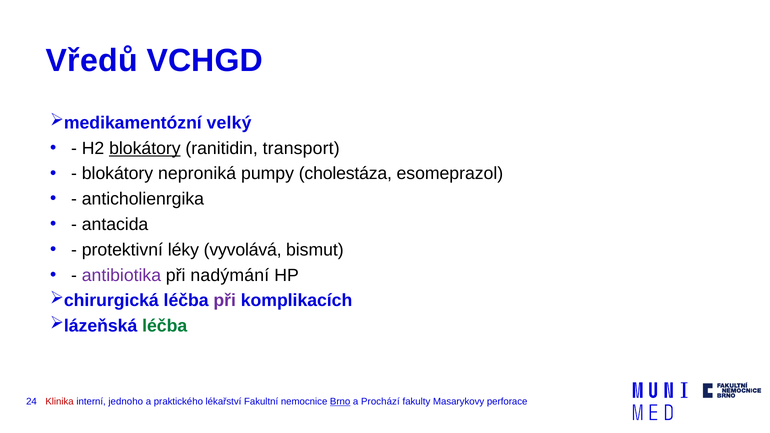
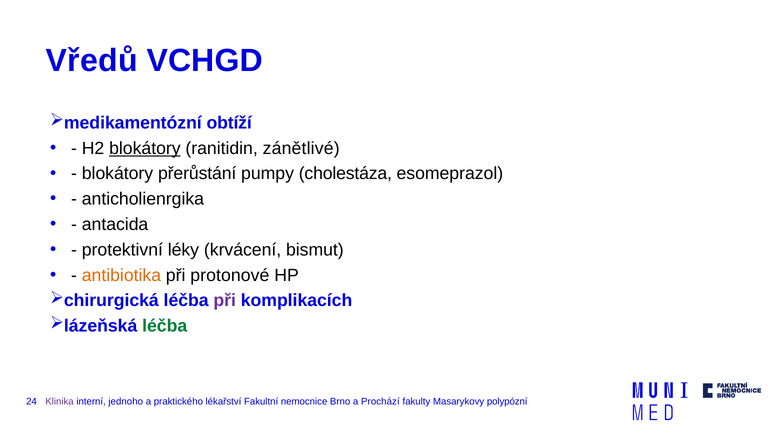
velký: velký -> obtíží (229, 123)
transport: transport -> zánětlivé (301, 148)
neproniká: neproniká -> přerůstání (197, 174)
vyvolává: vyvolává -> krvácení (243, 250)
antibiotika colour: purple -> orange (121, 275)
nadýmání: nadýmání -> protonové (230, 275)
Klinika colour: red -> purple (60, 402)
Brno underline: present -> none (340, 402)
perforace: perforace -> polypózní (507, 402)
